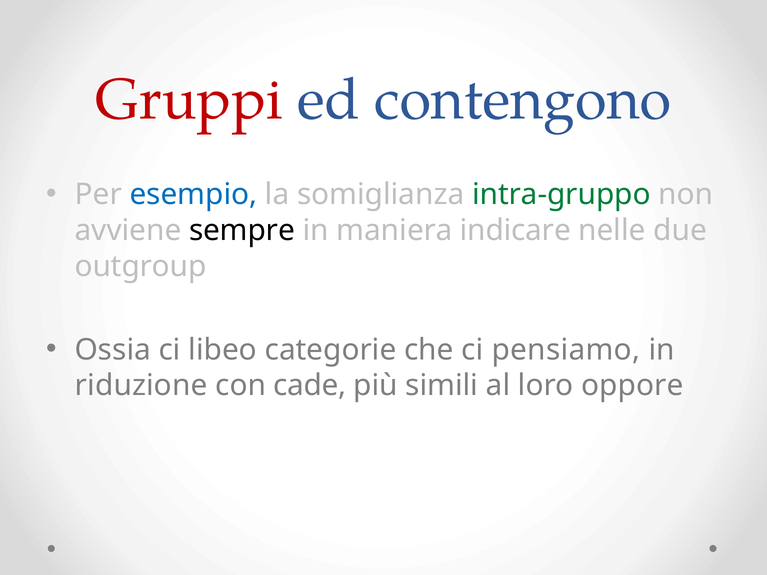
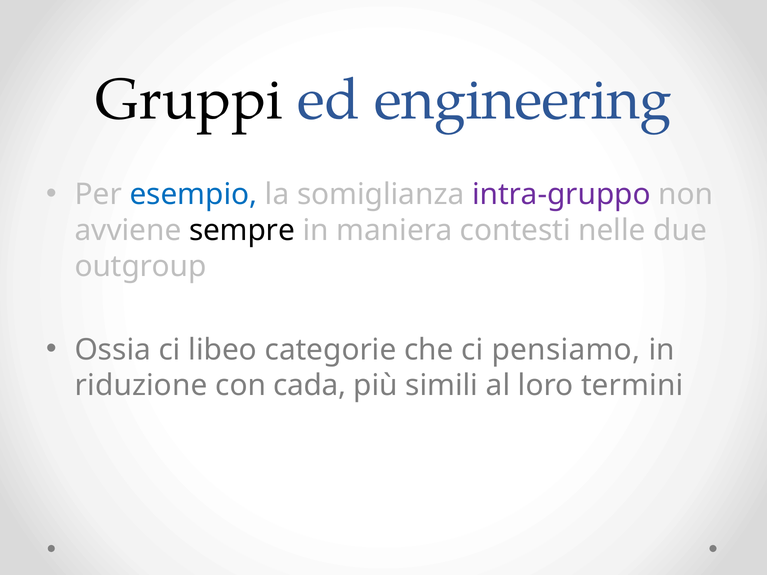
Gruppi colour: red -> black (189, 100)
contengono: contengono -> engineering (523, 100)
intra-gruppo colour: green -> purple (561, 195)
indicare: indicare -> contesti (515, 231)
cade: cade -> cada (310, 386)
oppore: oppore -> termini (632, 386)
